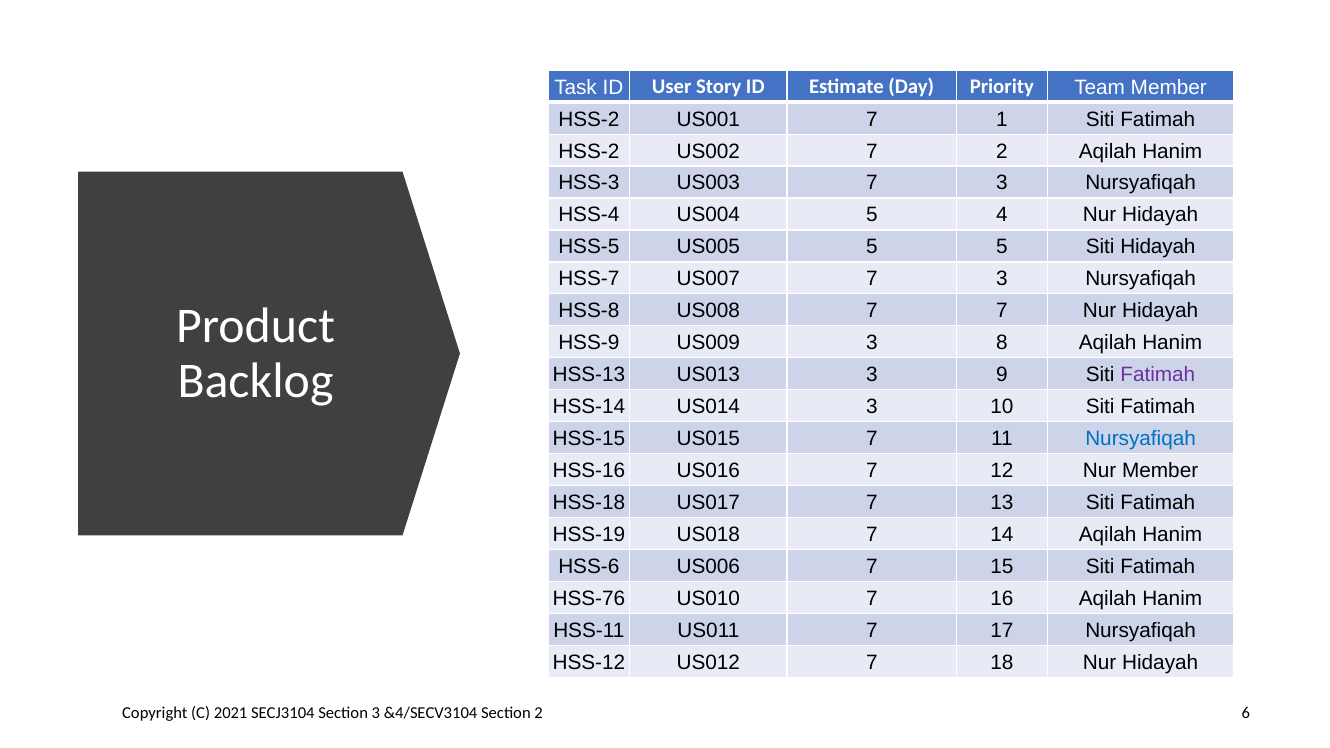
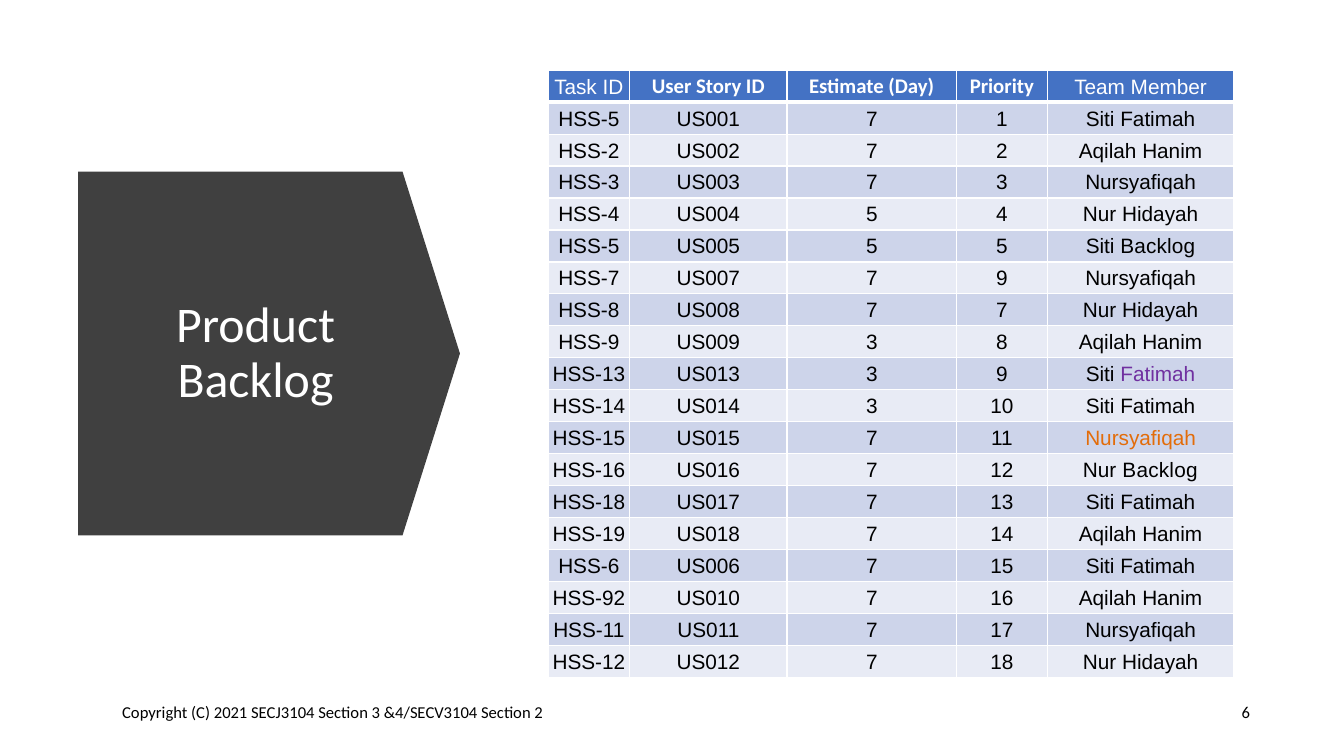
HSS-2: HSS-2 -> HSS-5 (589, 119)
Siti Hidayah: Hidayah -> Backlog (1158, 247)
US007 7 3: 3 -> 9 (1002, 279)
Nursyafiqah colour: blue -> orange (1141, 439)
Nur Member: Member -> Backlog (1160, 471)
HSS-76: HSS-76 -> HSS-92 (589, 599)
